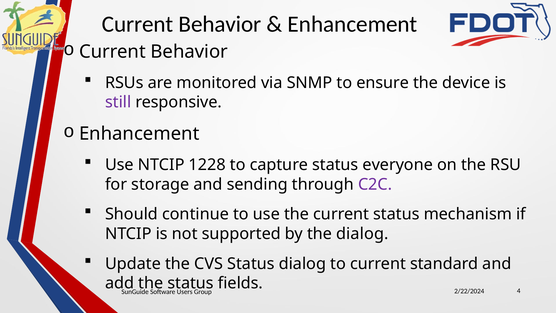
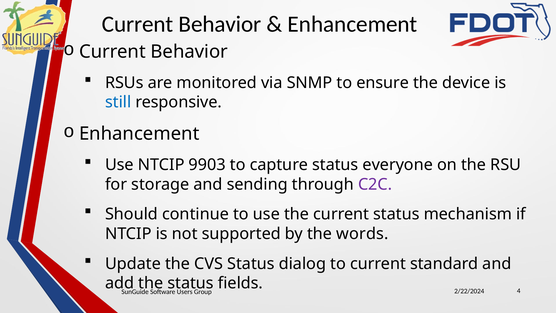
still colour: purple -> blue (118, 102)
1228: 1228 -> 9903 (207, 165)
the dialog: dialog -> words (362, 234)
